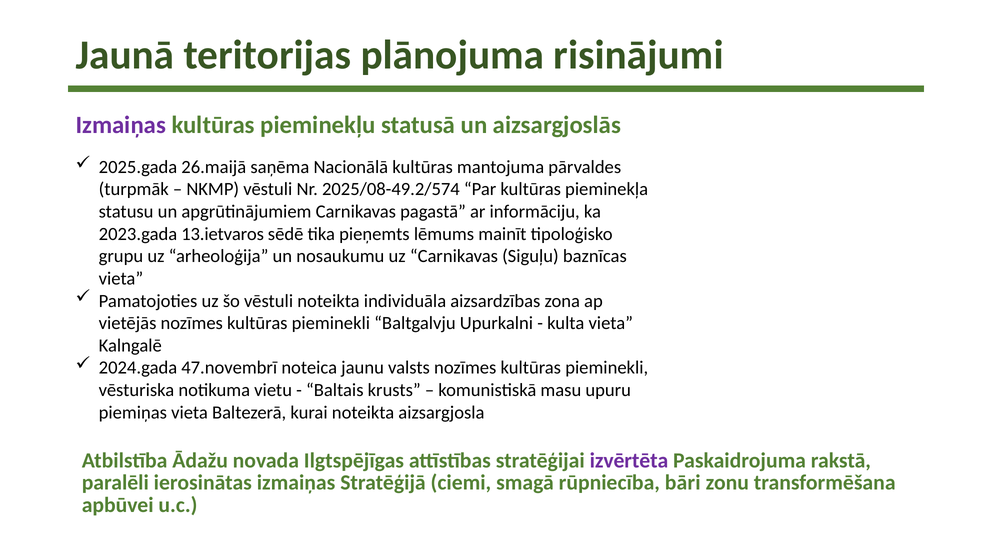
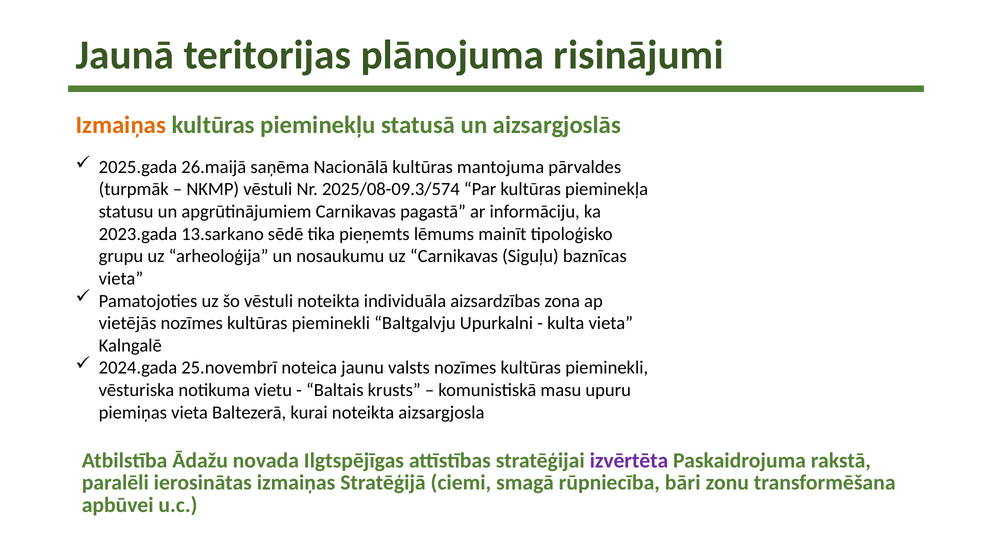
Izmaiņas colour: purple -> orange (121, 125)
2025/08-49.2/574: 2025/08-49.2/574 -> 2025/08-09.3/574 (391, 189)
13.ietvaros: 13.ietvaros -> 13.sarkano (223, 234)
47.novembrī: 47.novembrī -> 25.novembrī (229, 368)
